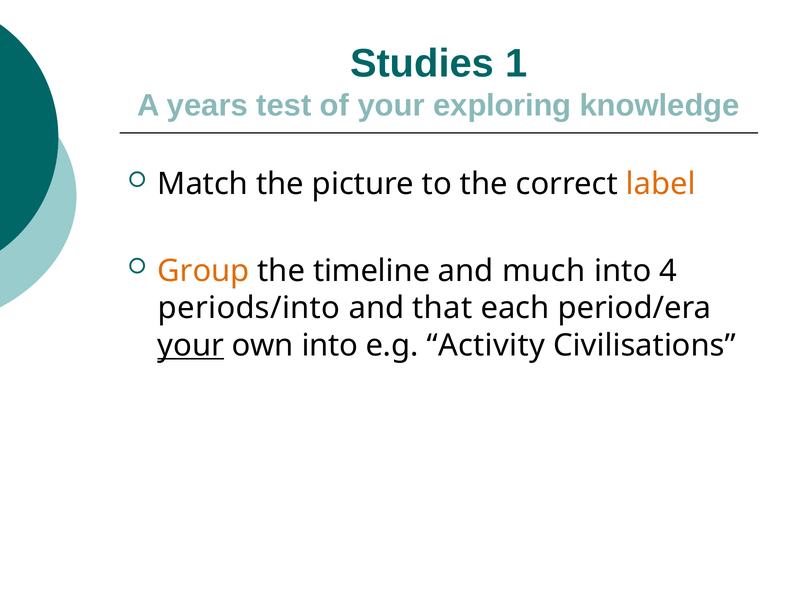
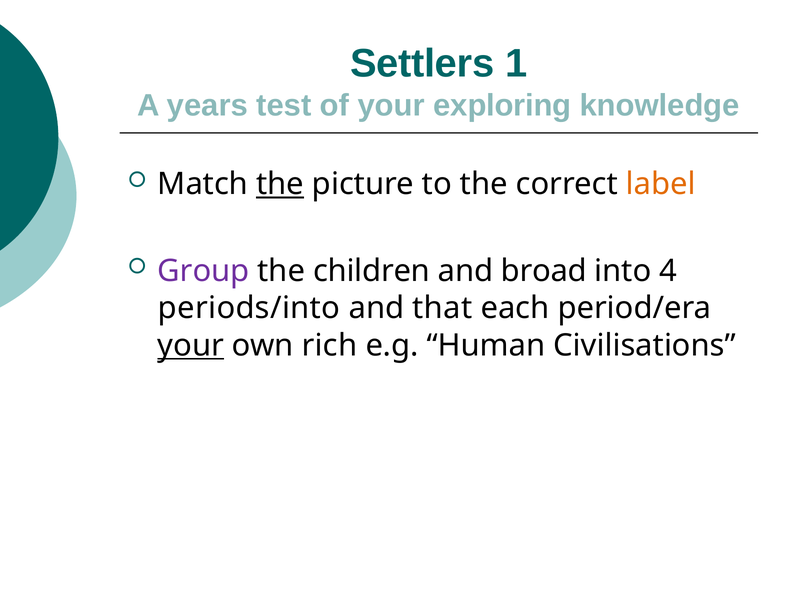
Studies: Studies -> Settlers (422, 64)
the underline: none -> present (280, 184)
Group colour: orange -> purple (203, 271)
timeline: timeline -> children (372, 271)
much: much -> broad (544, 271)
own into: into -> rich (329, 346)
Activity: Activity -> Human (486, 346)
